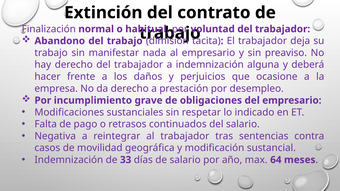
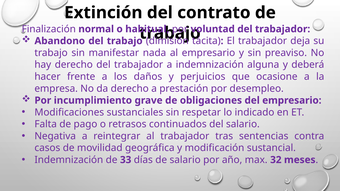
64: 64 -> 32 (276, 160)
